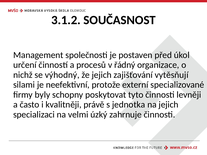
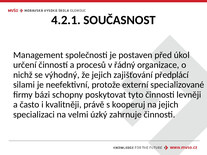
3.1.2: 3.1.2 -> 4.2.1 (66, 20)
vytěsňují: vytěsňují -> předplácí (172, 75)
byly: byly -> bázi (42, 95)
jednotka: jednotka -> kooperuj (129, 105)
